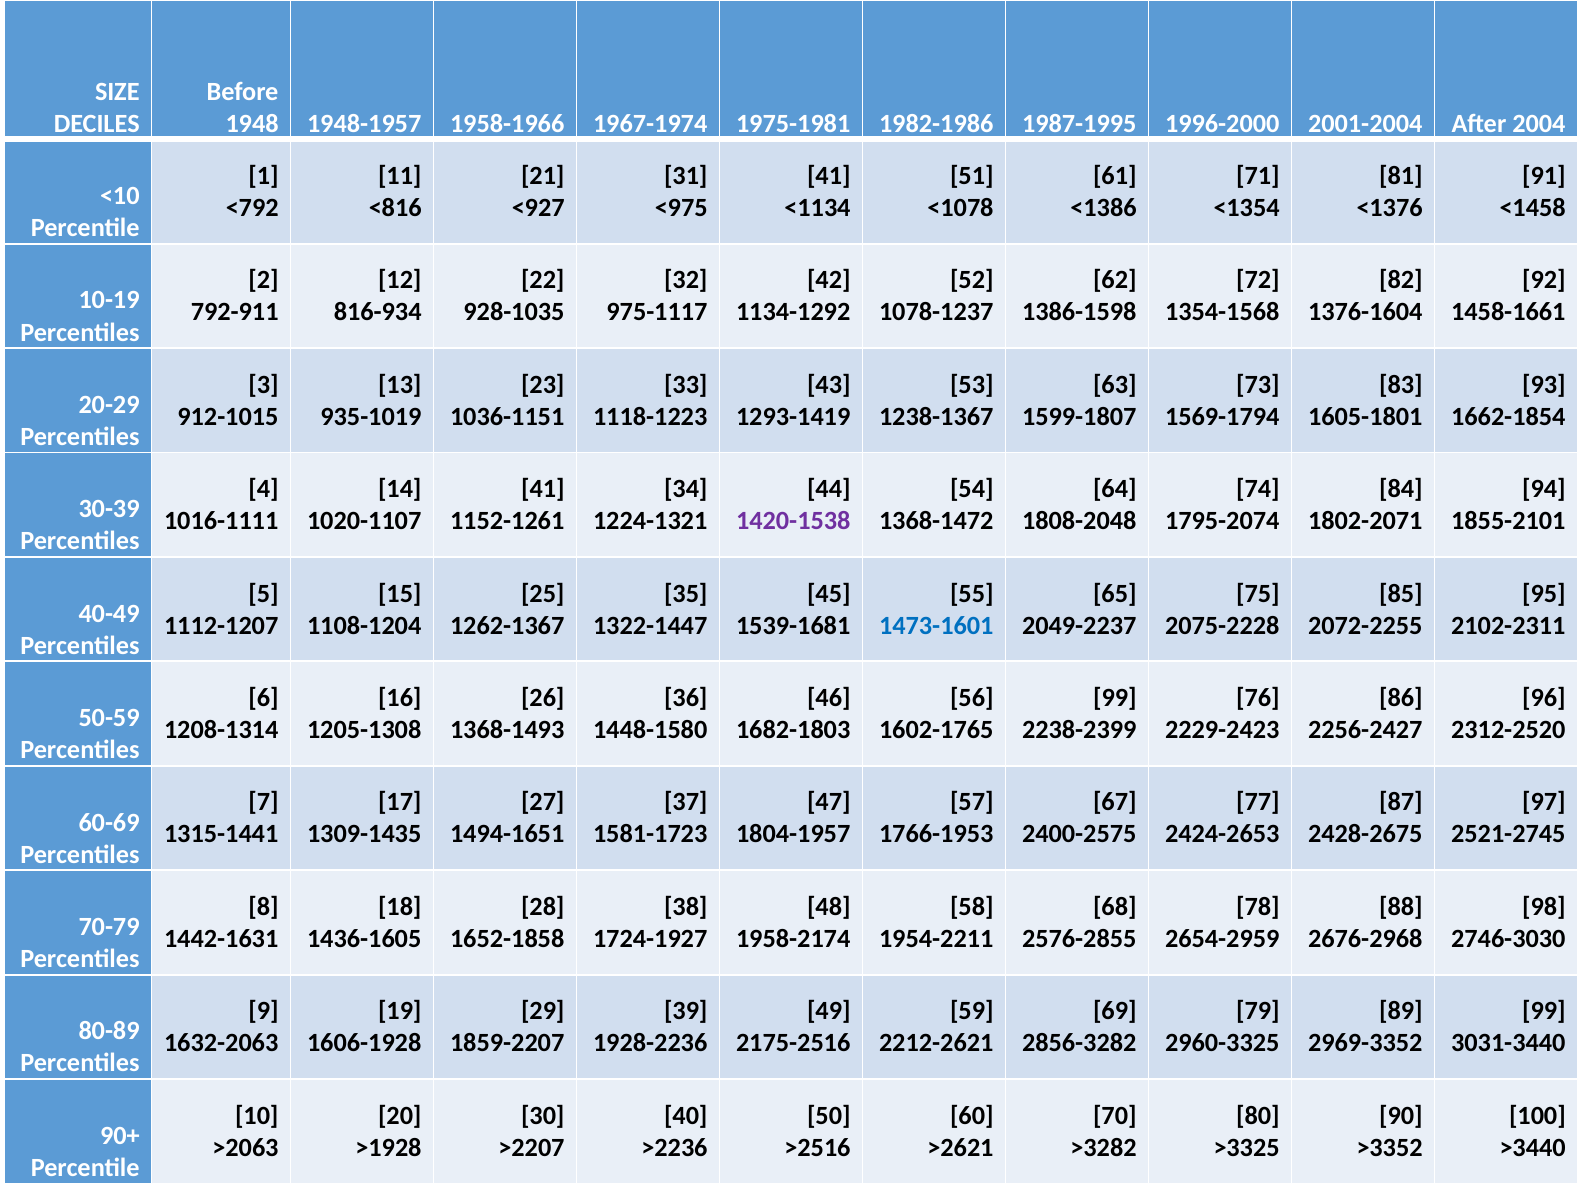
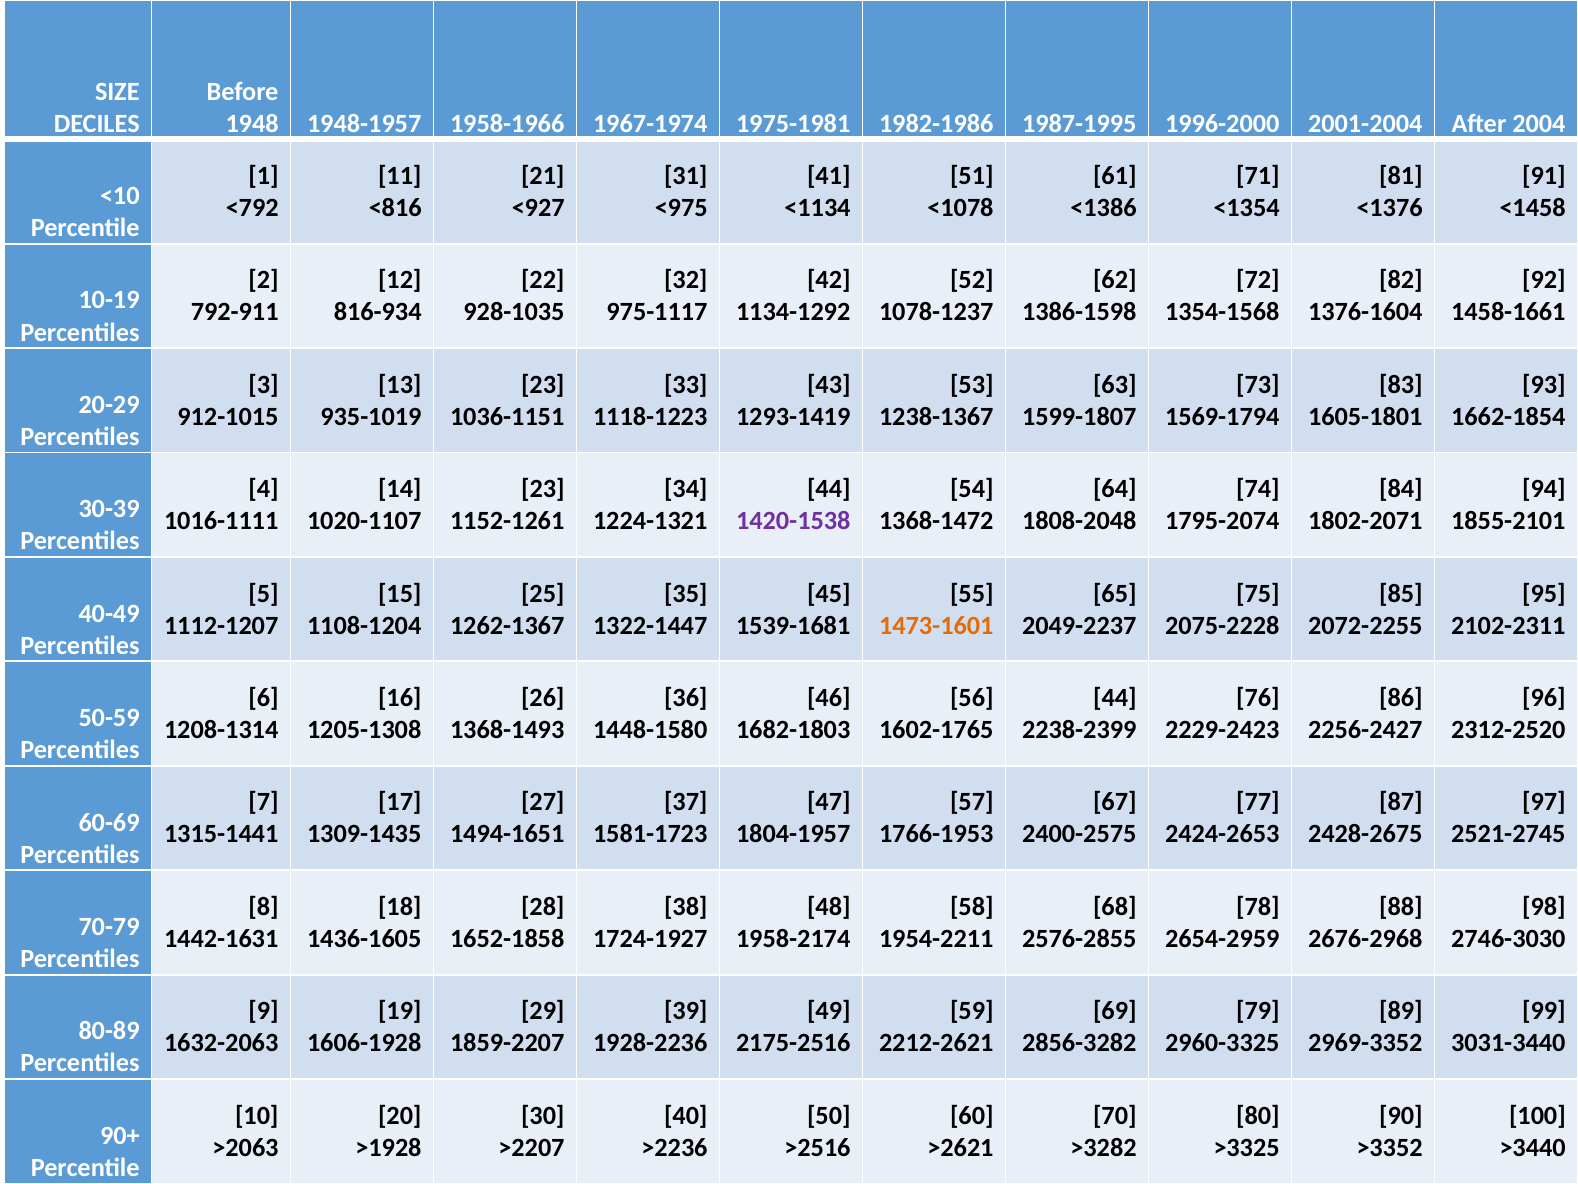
41: 41 -> 23 (543, 489)
1473-1601 colour: blue -> orange (936, 625)
99: 99 -> 44 (1115, 698)
